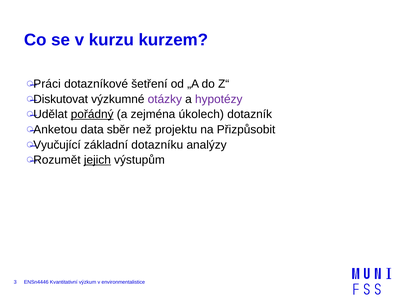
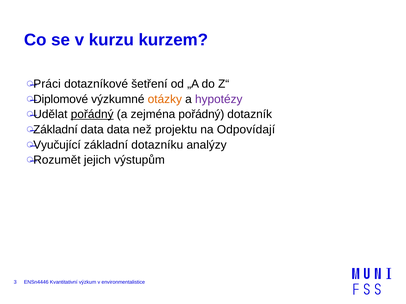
Diskutovat: Diskutovat -> Diplomové (61, 99)
otázky colour: purple -> orange (165, 99)
zejména úkolech: úkolech -> pořádný (201, 115)
Anketou: Anketou -> Základní (55, 130)
data sběr: sběr -> data (118, 130)
Přizpůsobit: Přizpůsobit -> Odpovídají (246, 130)
jejich underline: present -> none (97, 160)
